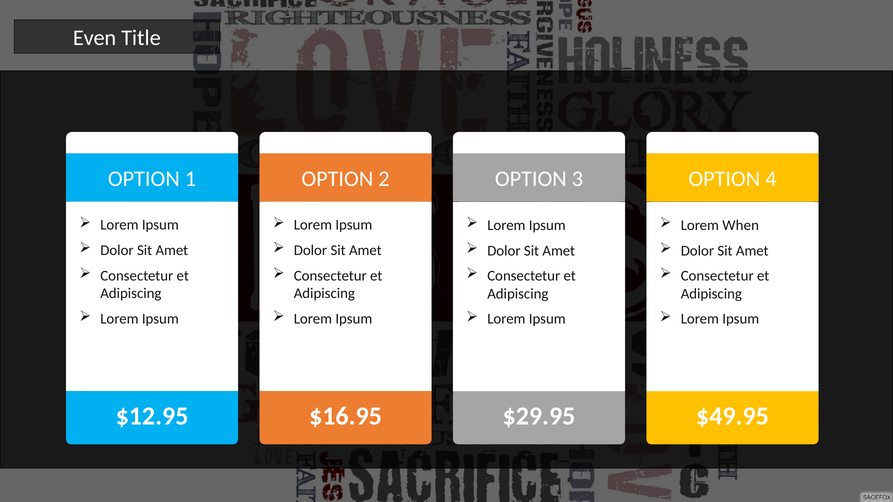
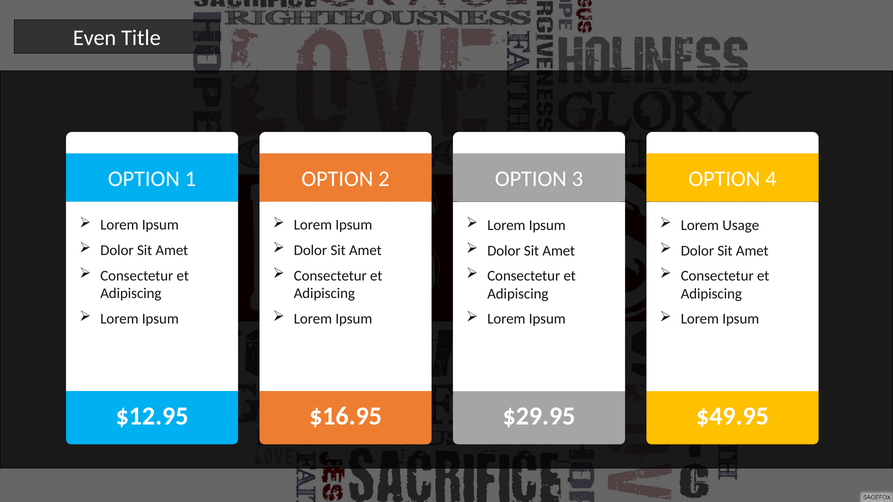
When: When -> Usage (741, 226)
